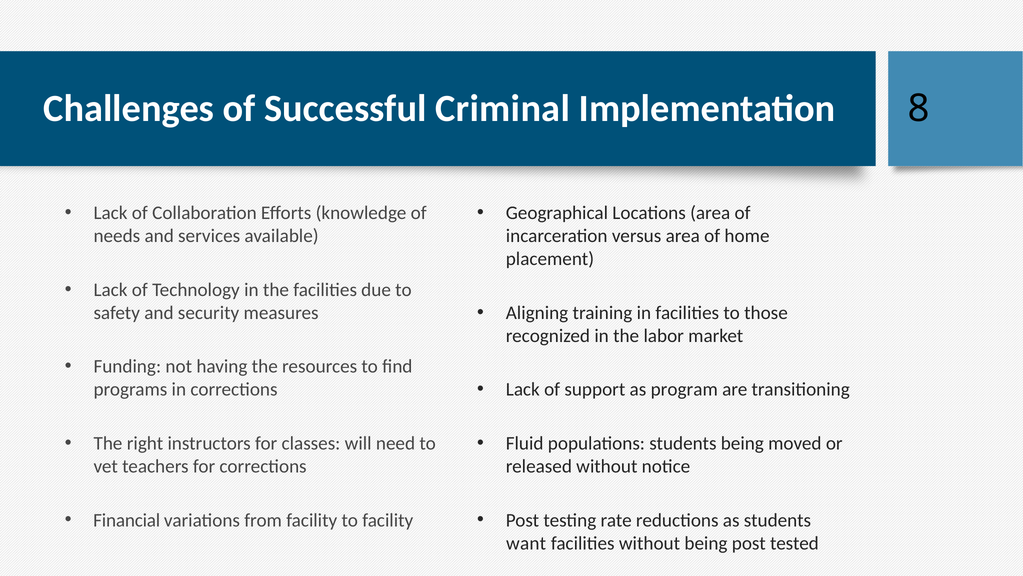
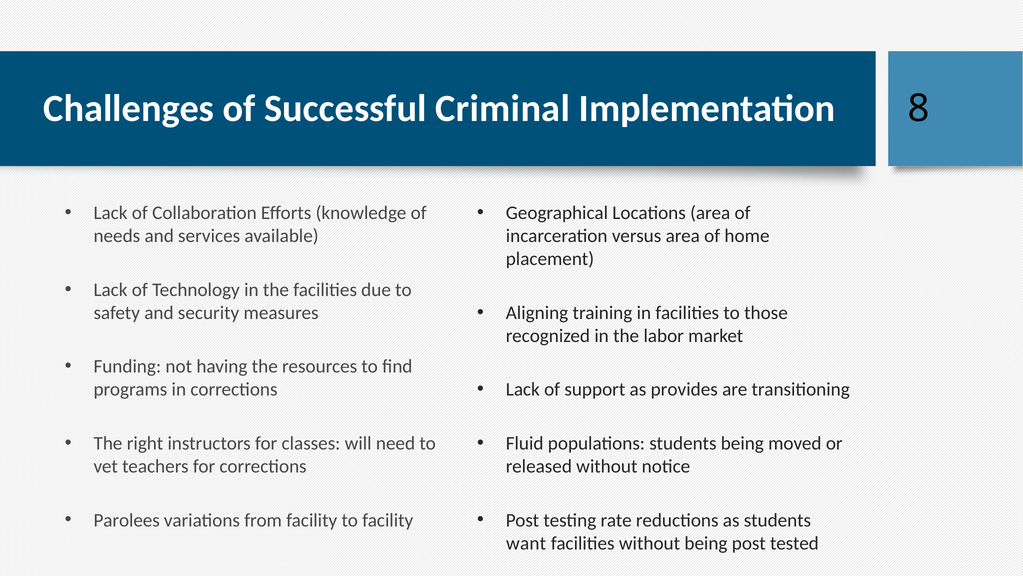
program: program -> provides (684, 389)
Financial: Financial -> Parolees (127, 520)
